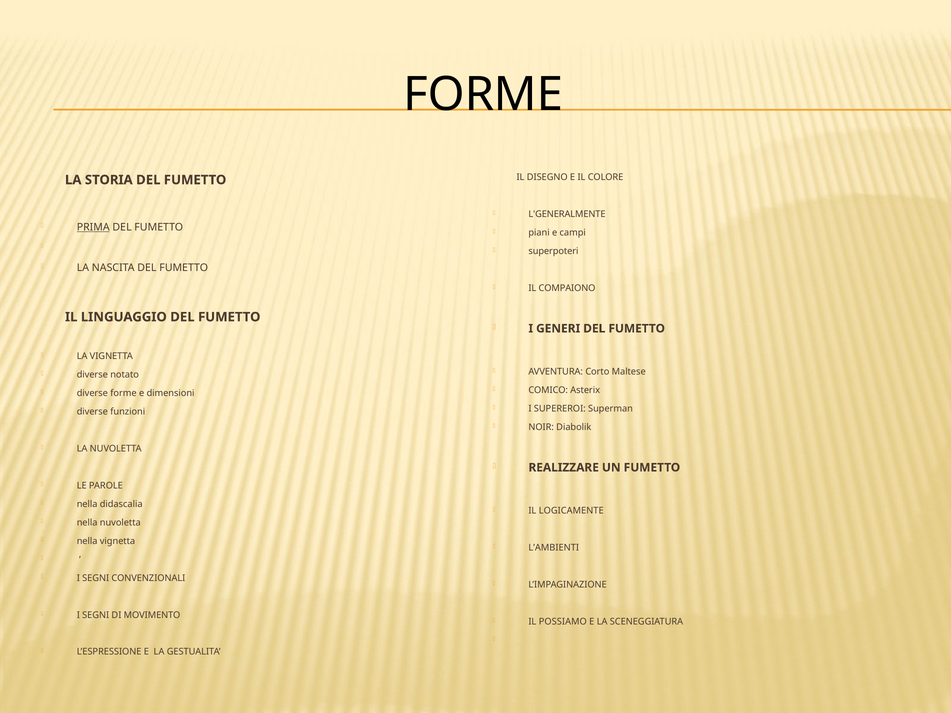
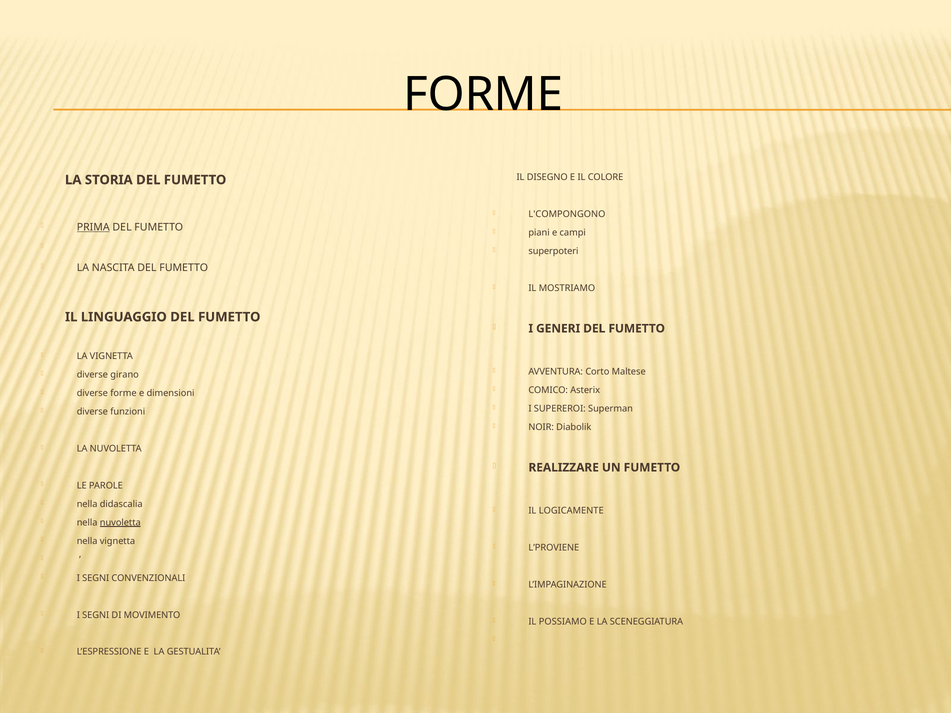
L'GENERALMENTE: L'GENERALMENTE -> L'COMPONGONO (567, 214)
COMPAIONO: COMPAIONO -> MOSTRIAMO (567, 288)
notato: notato -> girano (125, 375)
nuvoletta underline: none -> present (120, 523)
L’AMBIENTI: L’AMBIENTI -> L’PROVIENE (554, 548)
